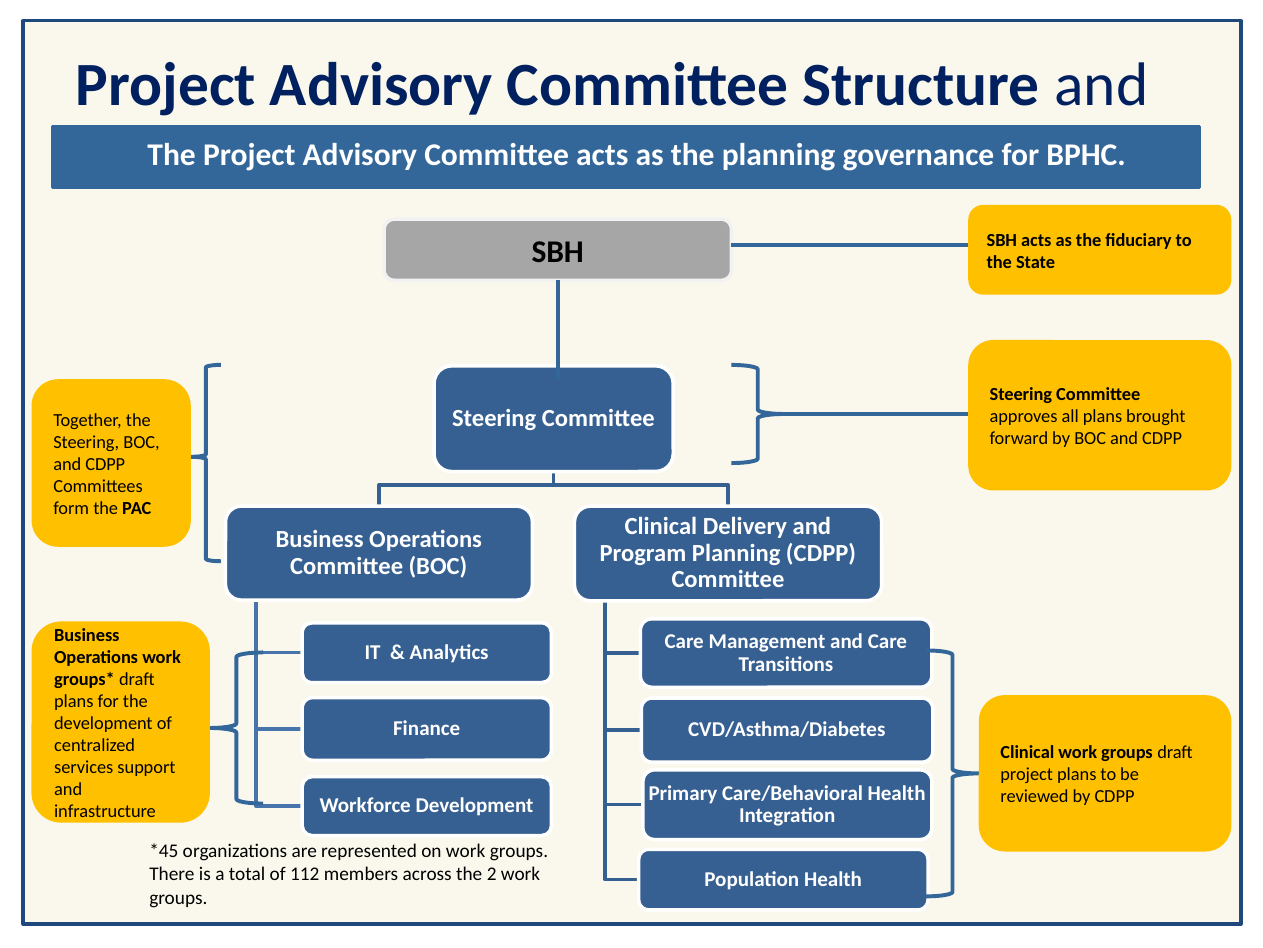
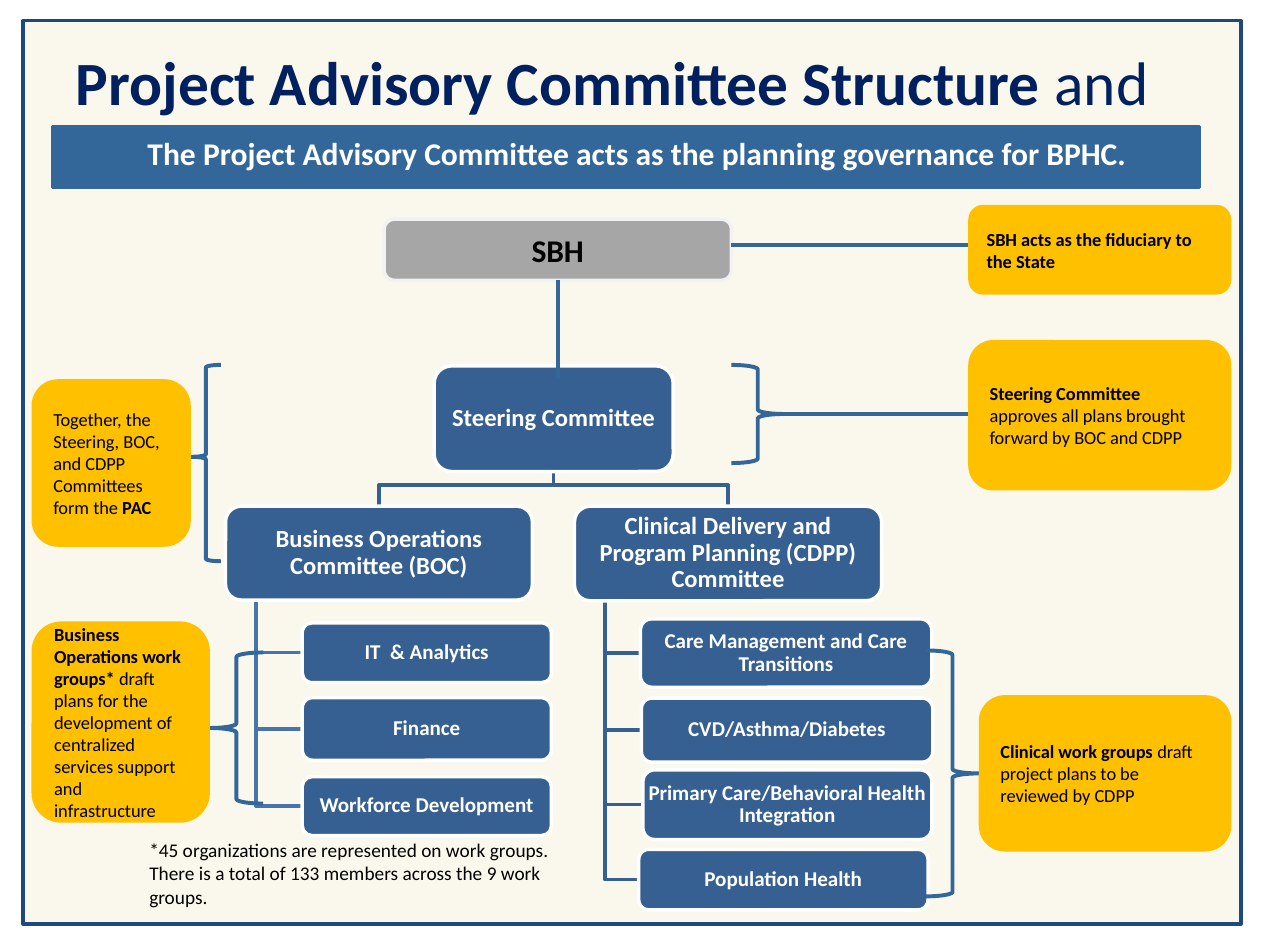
112: 112 -> 133 (305, 874)
2: 2 -> 9 (492, 874)
